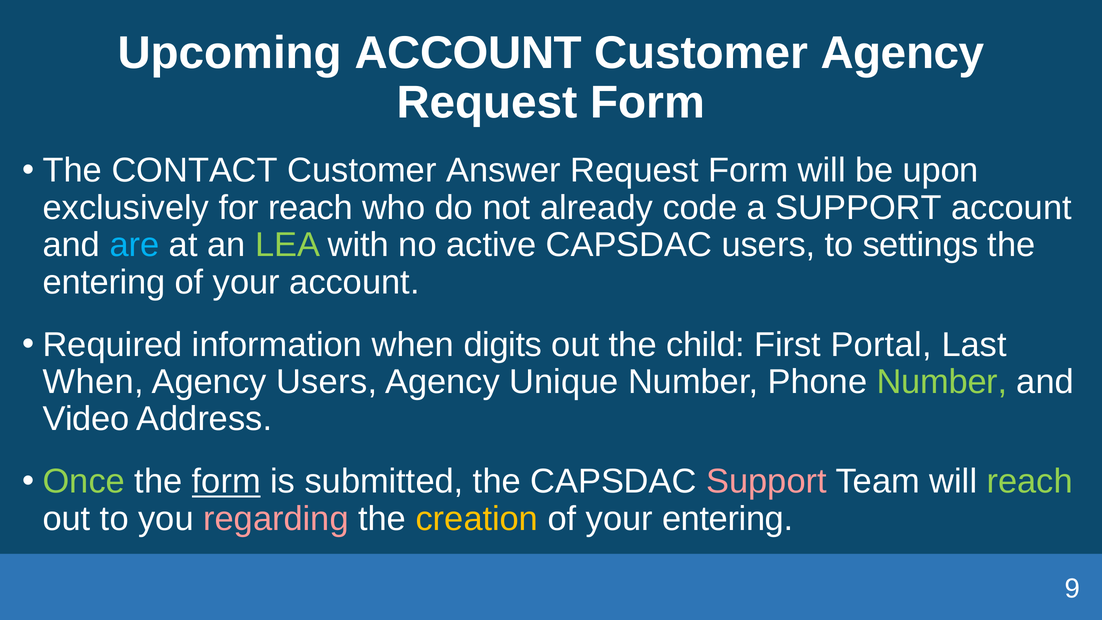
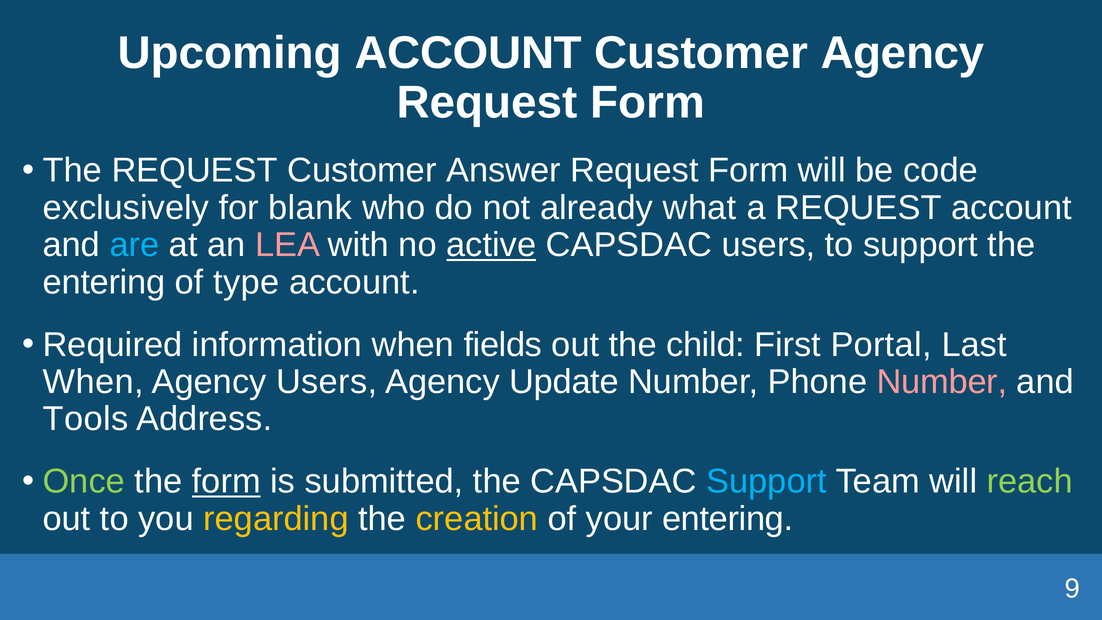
The CONTACT: CONTACT -> REQUEST (195, 171)
upon: upon -> code (941, 171)
for reach: reach -> blank (310, 208)
code: code -> what (700, 208)
a SUPPORT: SUPPORT -> REQUEST (859, 208)
LEA colour: light green -> pink (288, 245)
active underline: none -> present (491, 245)
to settings: settings -> support (920, 245)
your: your -> type (246, 282)
digits: digits -> fields (503, 345)
Unique: Unique -> Update (564, 382)
Number colour: light green -> pink (942, 382)
Video: Video -> Tools (86, 419)
Support colour: pink -> light blue (767, 481)
regarding colour: pink -> yellow (276, 519)
